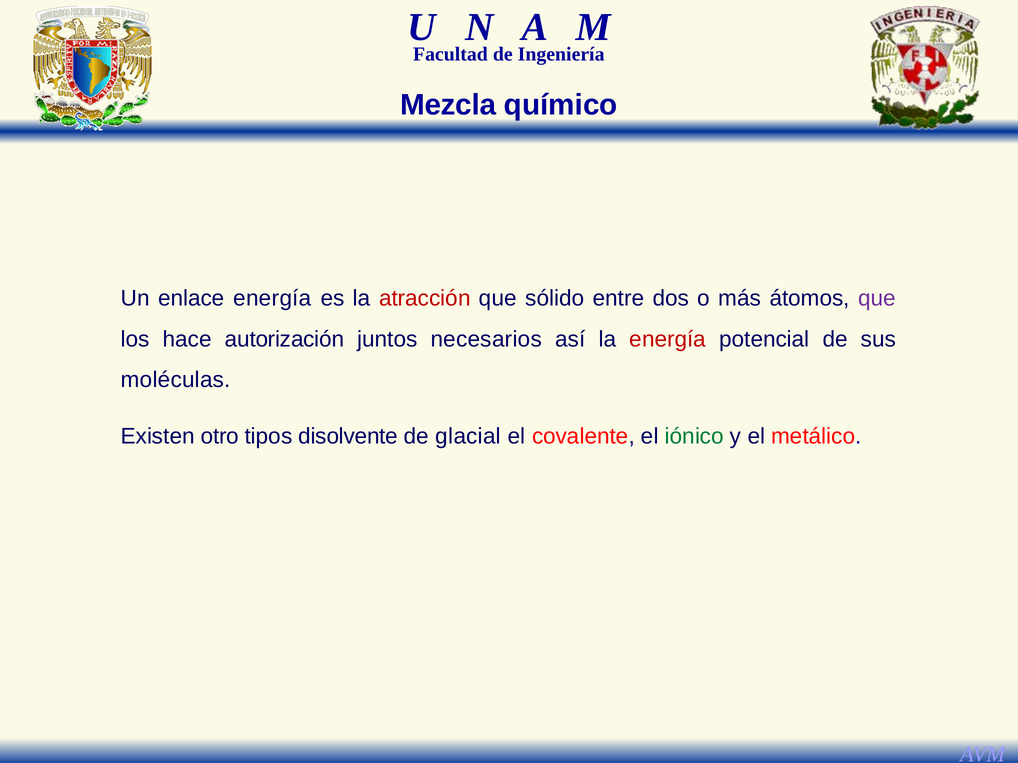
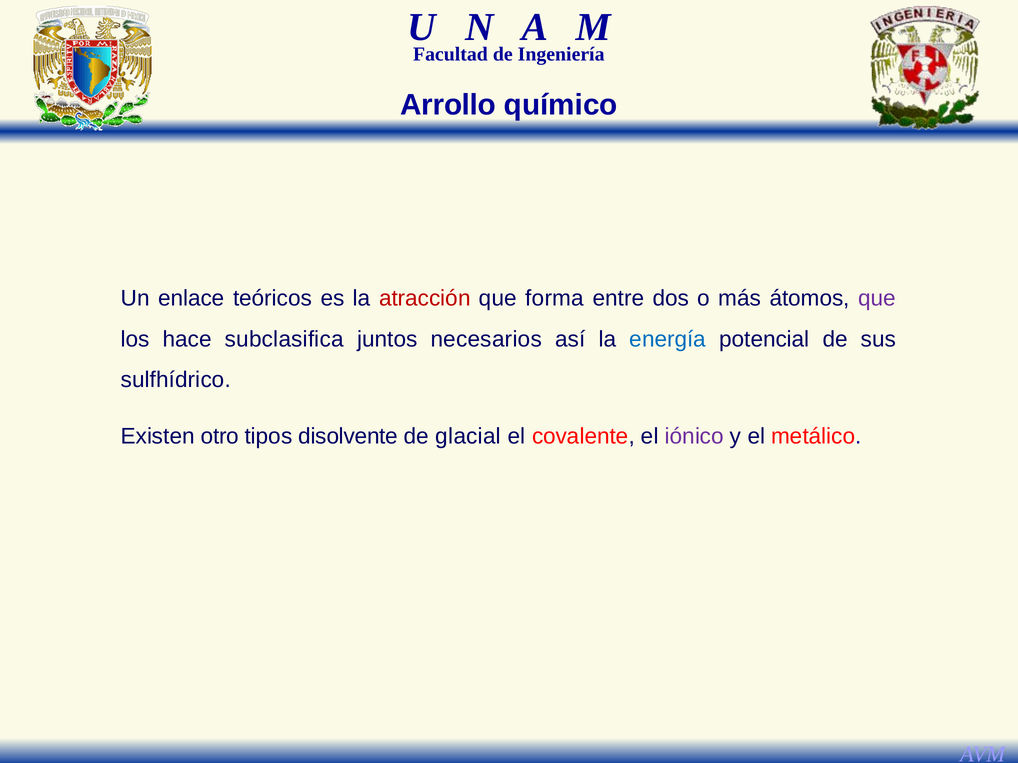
Mezcla: Mezcla -> Arrollo (448, 105)
enlace energía: energía -> teóricos (273, 299)
sólido: sólido -> forma (555, 299)
autorización: autorización -> subclasifica (284, 339)
energía colour: red -> blue (668, 339)
moléculas: moléculas -> sulfhídrico (176, 380)
iónico colour: green -> purple (694, 436)
